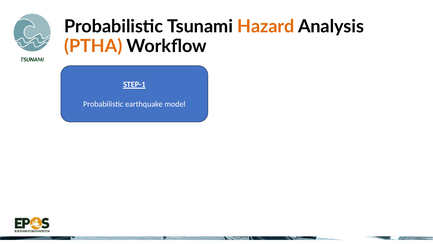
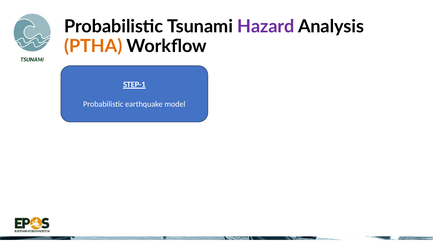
Hazard colour: orange -> purple (266, 27)
